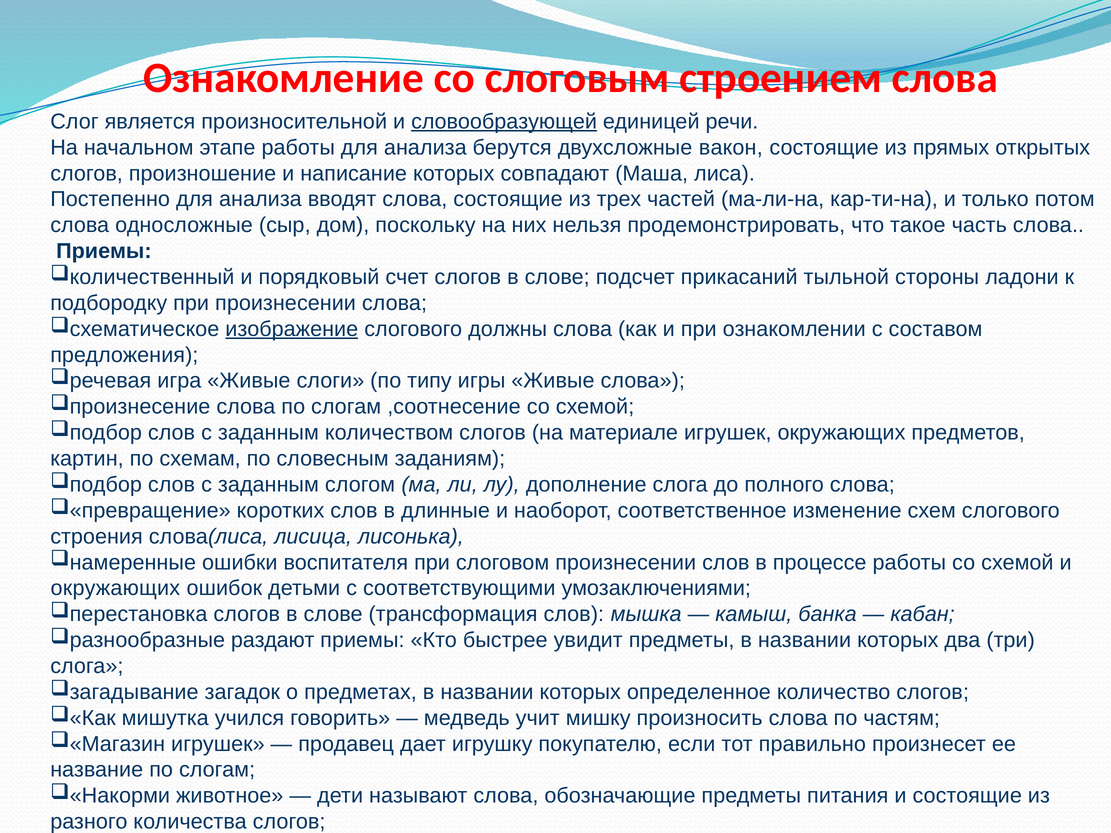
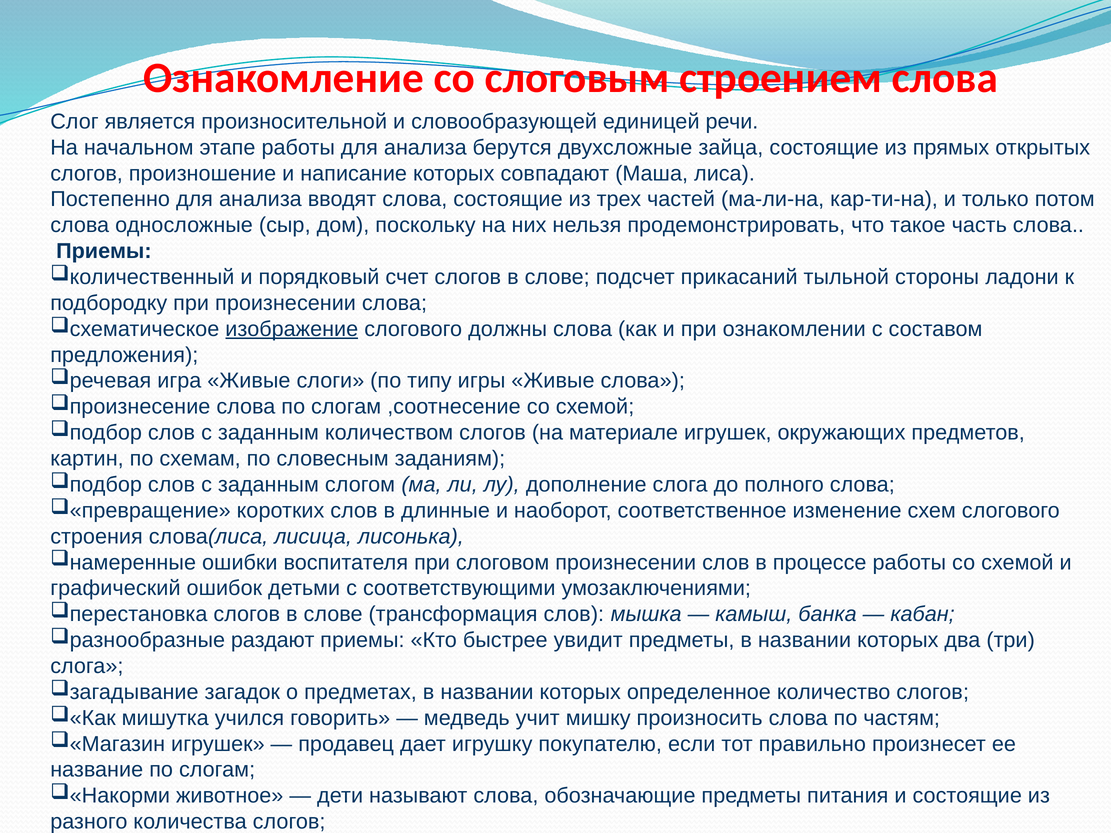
словообразующей underline: present -> none (504, 122)
вакон: вакон -> зайца (731, 148)
окружающих: окружающих -> графический (115, 588)
